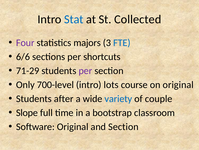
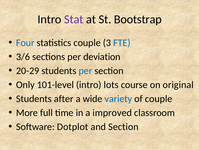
Stat colour: blue -> purple (74, 19)
Collected: Collected -> Bootstrap (138, 19)
Four colour: purple -> blue (25, 42)
statistics majors: majors -> couple (87, 42)
6/6: 6/6 -> 3/6 (23, 56)
shortcuts: shortcuts -> deviation (102, 56)
71-29: 71-29 -> 20-29 (28, 70)
per colour: purple -> blue (85, 70)
700-level: 700-level -> 101-level (55, 84)
Slope: Slope -> More (27, 112)
bootstrap: bootstrap -> improved (112, 112)
Software Original: Original -> Dotplot (73, 126)
